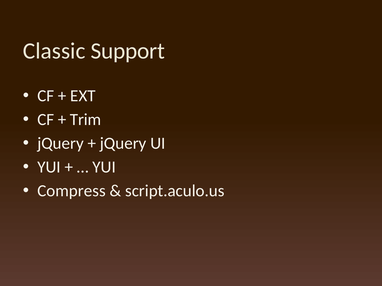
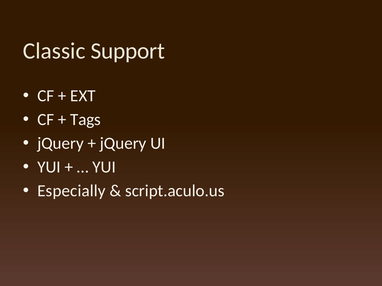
Trim: Trim -> Tags (85, 120)
Compress: Compress -> Especially (71, 191)
